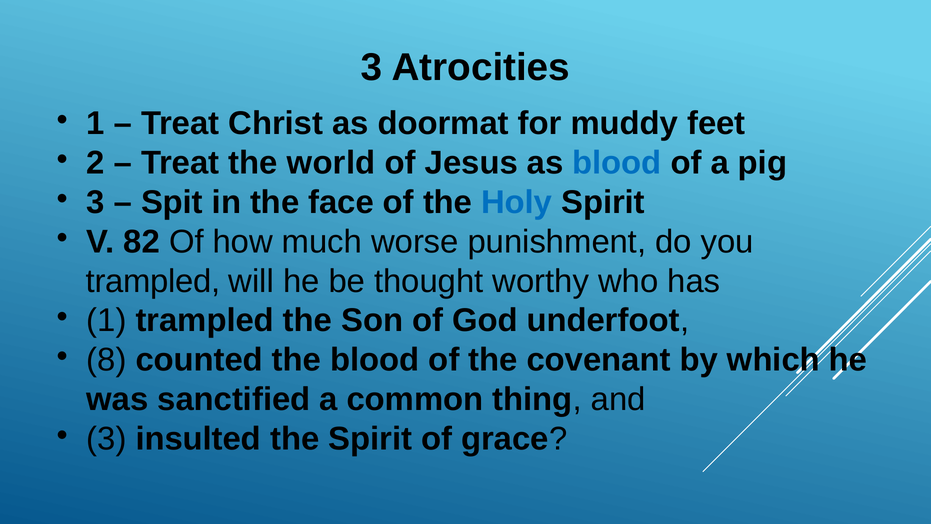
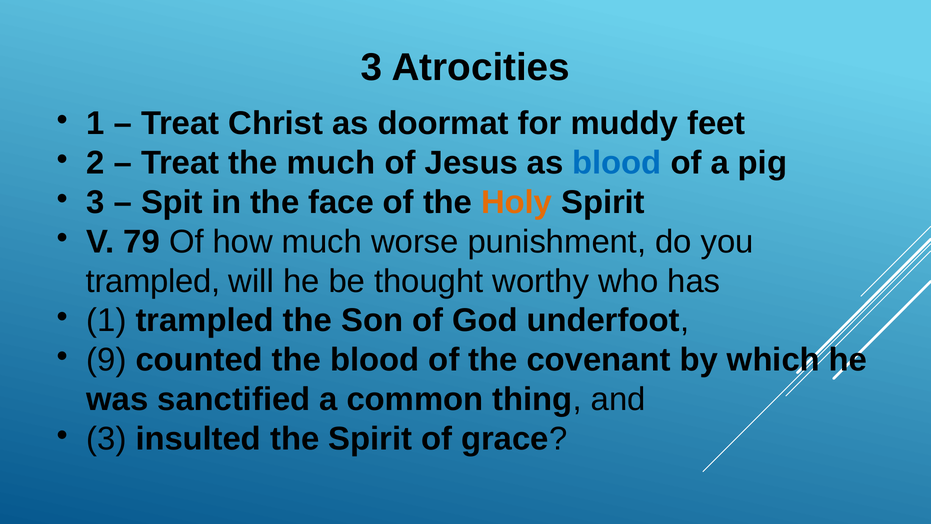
the world: world -> much (331, 163)
Holy colour: blue -> orange (517, 202)
82: 82 -> 79 (142, 242)
8: 8 -> 9 (106, 360)
